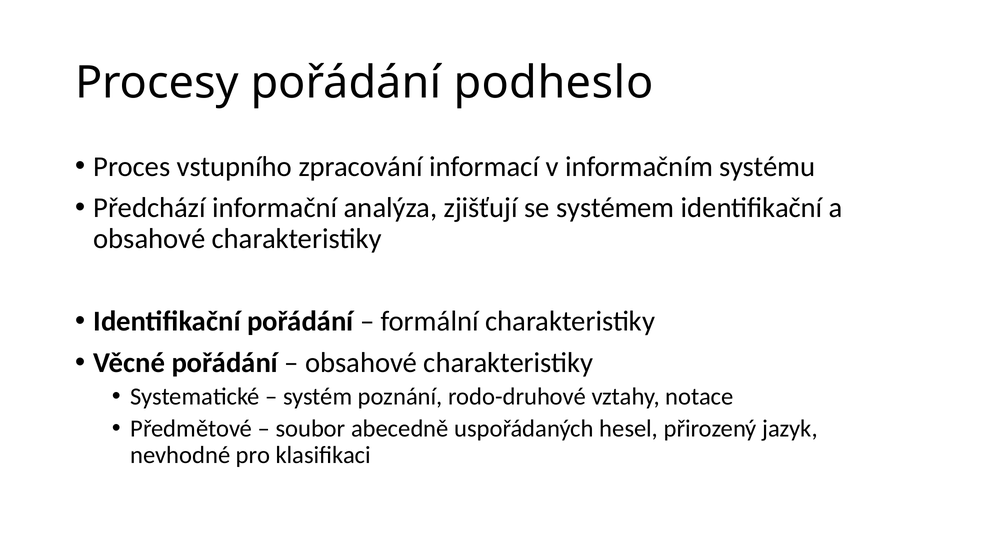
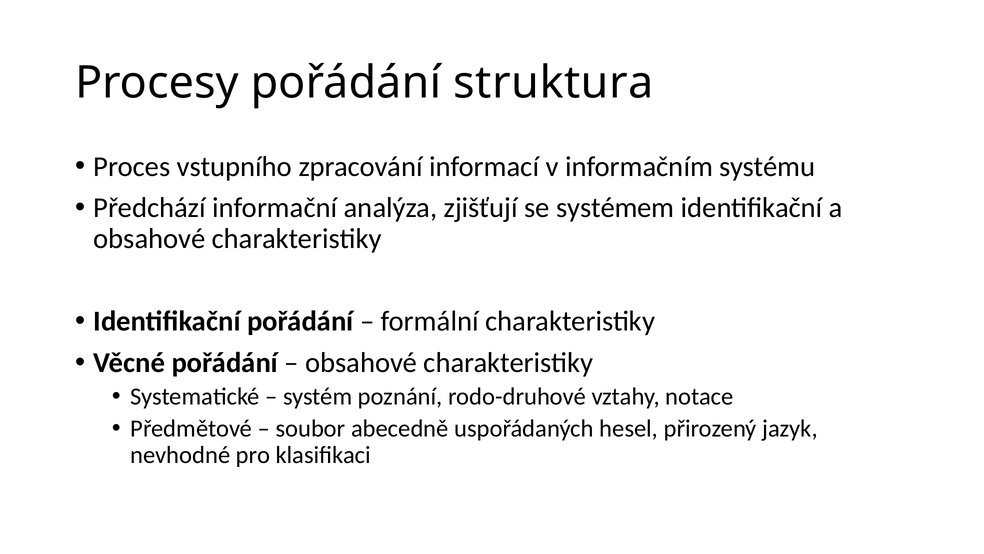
podheslo: podheslo -> struktura (553, 83)
